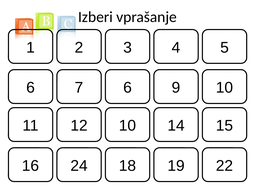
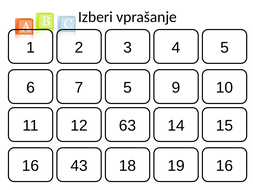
7 6: 6 -> 5 (128, 88)
12 10: 10 -> 63 (128, 125)
24: 24 -> 43 (79, 166)
19 22: 22 -> 16 (225, 166)
